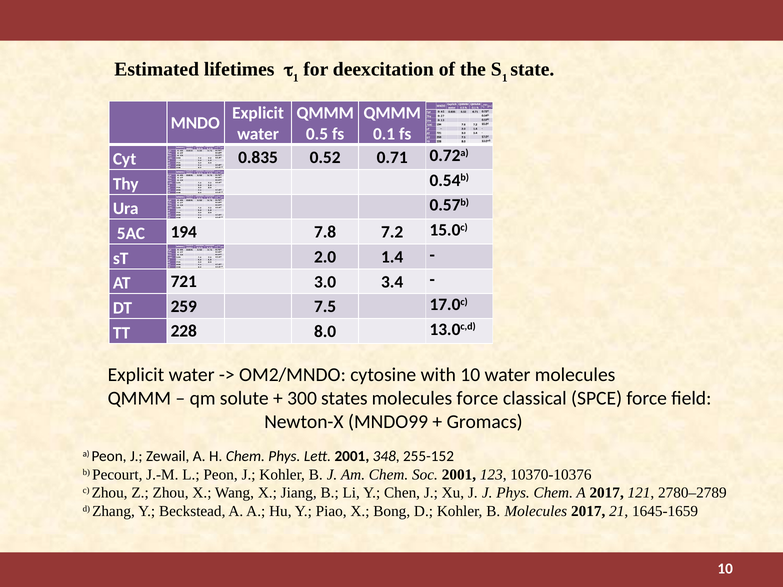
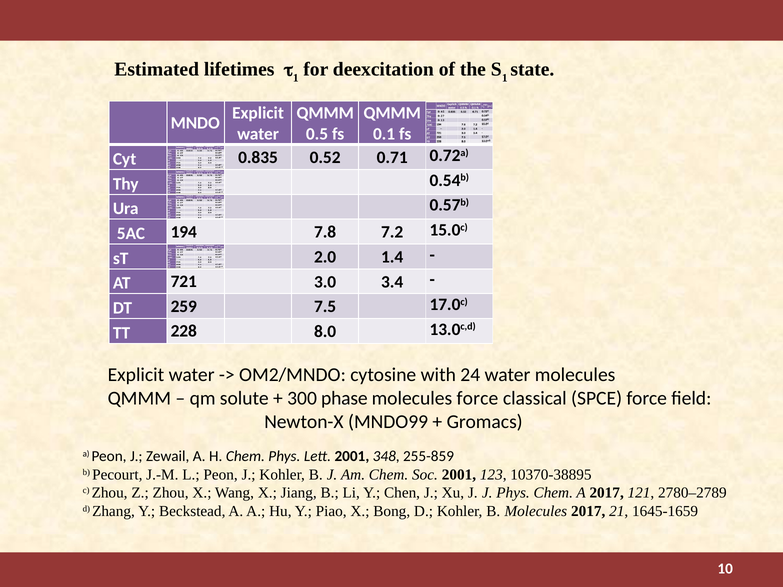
with 10: 10 -> 24 (470, 375)
states: states -> phase (344, 399)
255-152: 255-152 -> 255-859 (428, 456)
10370-10376: 10370-10376 -> 10370-38895 (551, 475)
